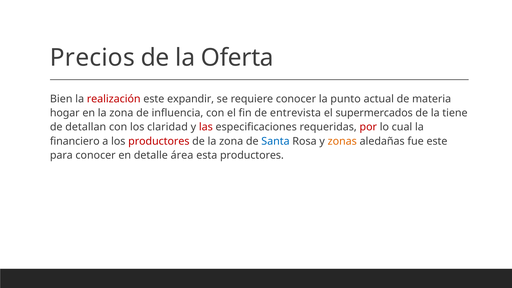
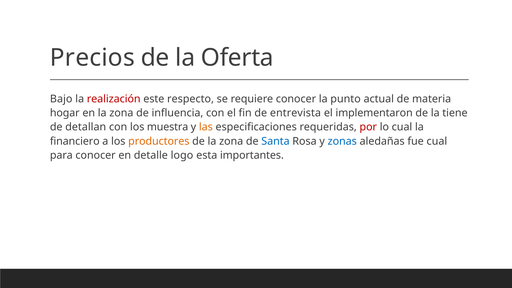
Bien: Bien -> Bajo (61, 99)
expandir: expandir -> respecto (191, 99)
supermercados: supermercados -> implementaron (374, 113)
claridad: claridad -> muestra (168, 127)
las colour: red -> orange (206, 127)
productores colour: red -> orange (159, 141)
zonas colour: orange -> blue (342, 141)
fue este: este -> cual (437, 141)
área: área -> logo (182, 155)
esta productores: productores -> importantes (252, 155)
